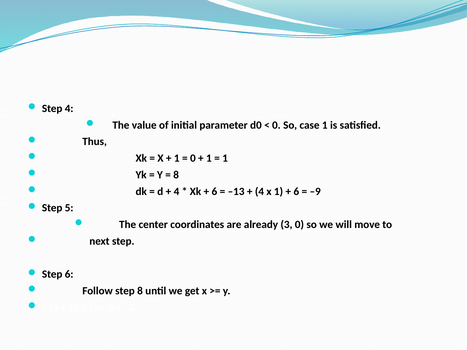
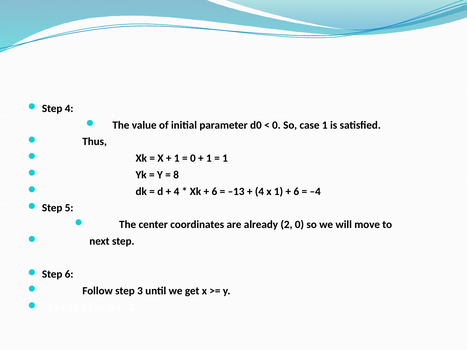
–9: –9 -> –4 (315, 192)
3: 3 -> 2 (286, 225)
step 8: 8 -> 3 (140, 291)
